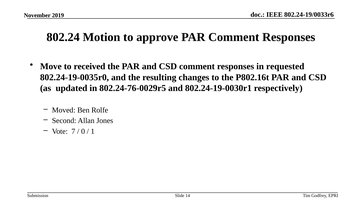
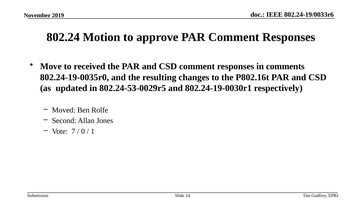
requested: requested -> comments (285, 66)
802.24-76-0029r5: 802.24-76-0029r5 -> 802.24-53-0029r5 (133, 88)
